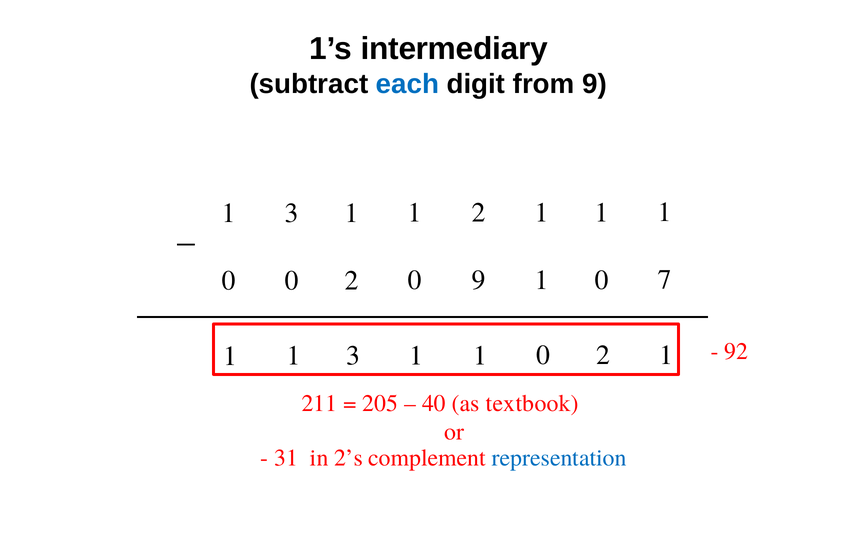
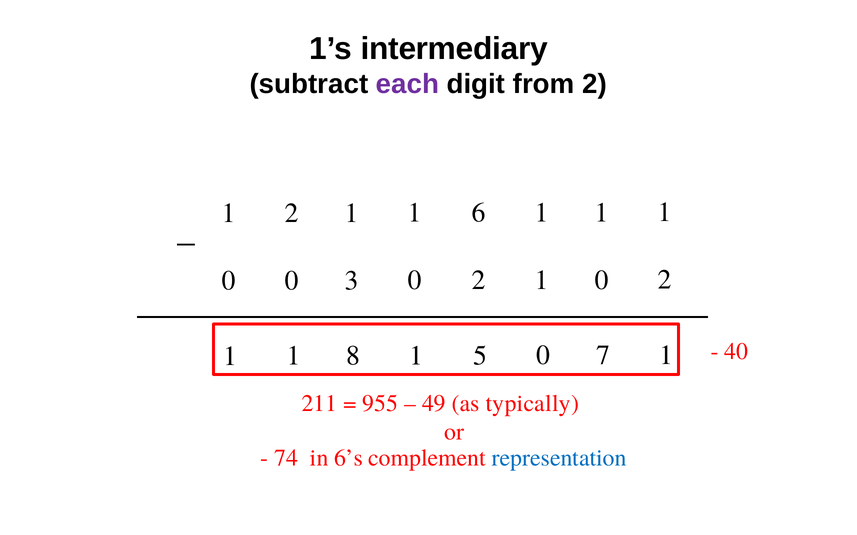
each colour: blue -> purple (408, 84)
from 9: 9 -> 2 (594, 84)
3: 3 -> 2 (292, 213)
1 2: 2 -> 6 (479, 213)
0 0 2: 2 -> 3 (351, 281)
9: 9 -> 2 (479, 280)
1 0 7: 7 -> 2 (665, 280)
92: 92 -> 40 (736, 352)
1 1 3: 3 -> 8 (353, 356)
1: 1 -> 5 (480, 356)
2: 2 -> 7 (603, 356)
205: 205 -> 955 (380, 404)
40: 40 -> 49 (434, 404)
textbook: textbook -> typically (532, 404)
31: 31 -> 74 (286, 458)
2’s: 2’s -> 6’s (348, 458)
